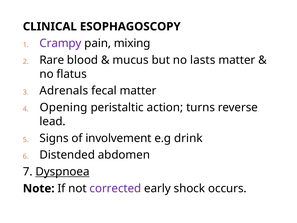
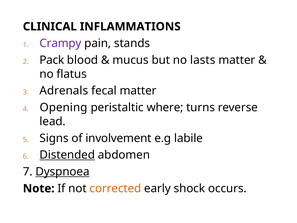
ESOPHAGOSCOPY: ESOPHAGOSCOPY -> INFLAMMATIONS (130, 27)
mixing: mixing -> stands (132, 43)
Rare: Rare -> Pack (52, 60)
action: action -> where (165, 107)
drink: drink -> labile (188, 138)
Distended underline: none -> present (67, 155)
corrected colour: purple -> orange (115, 188)
